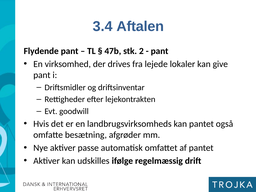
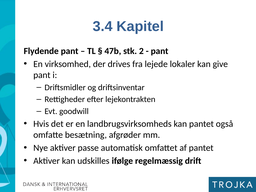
Aftalen: Aftalen -> Kapitel (140, 26)
